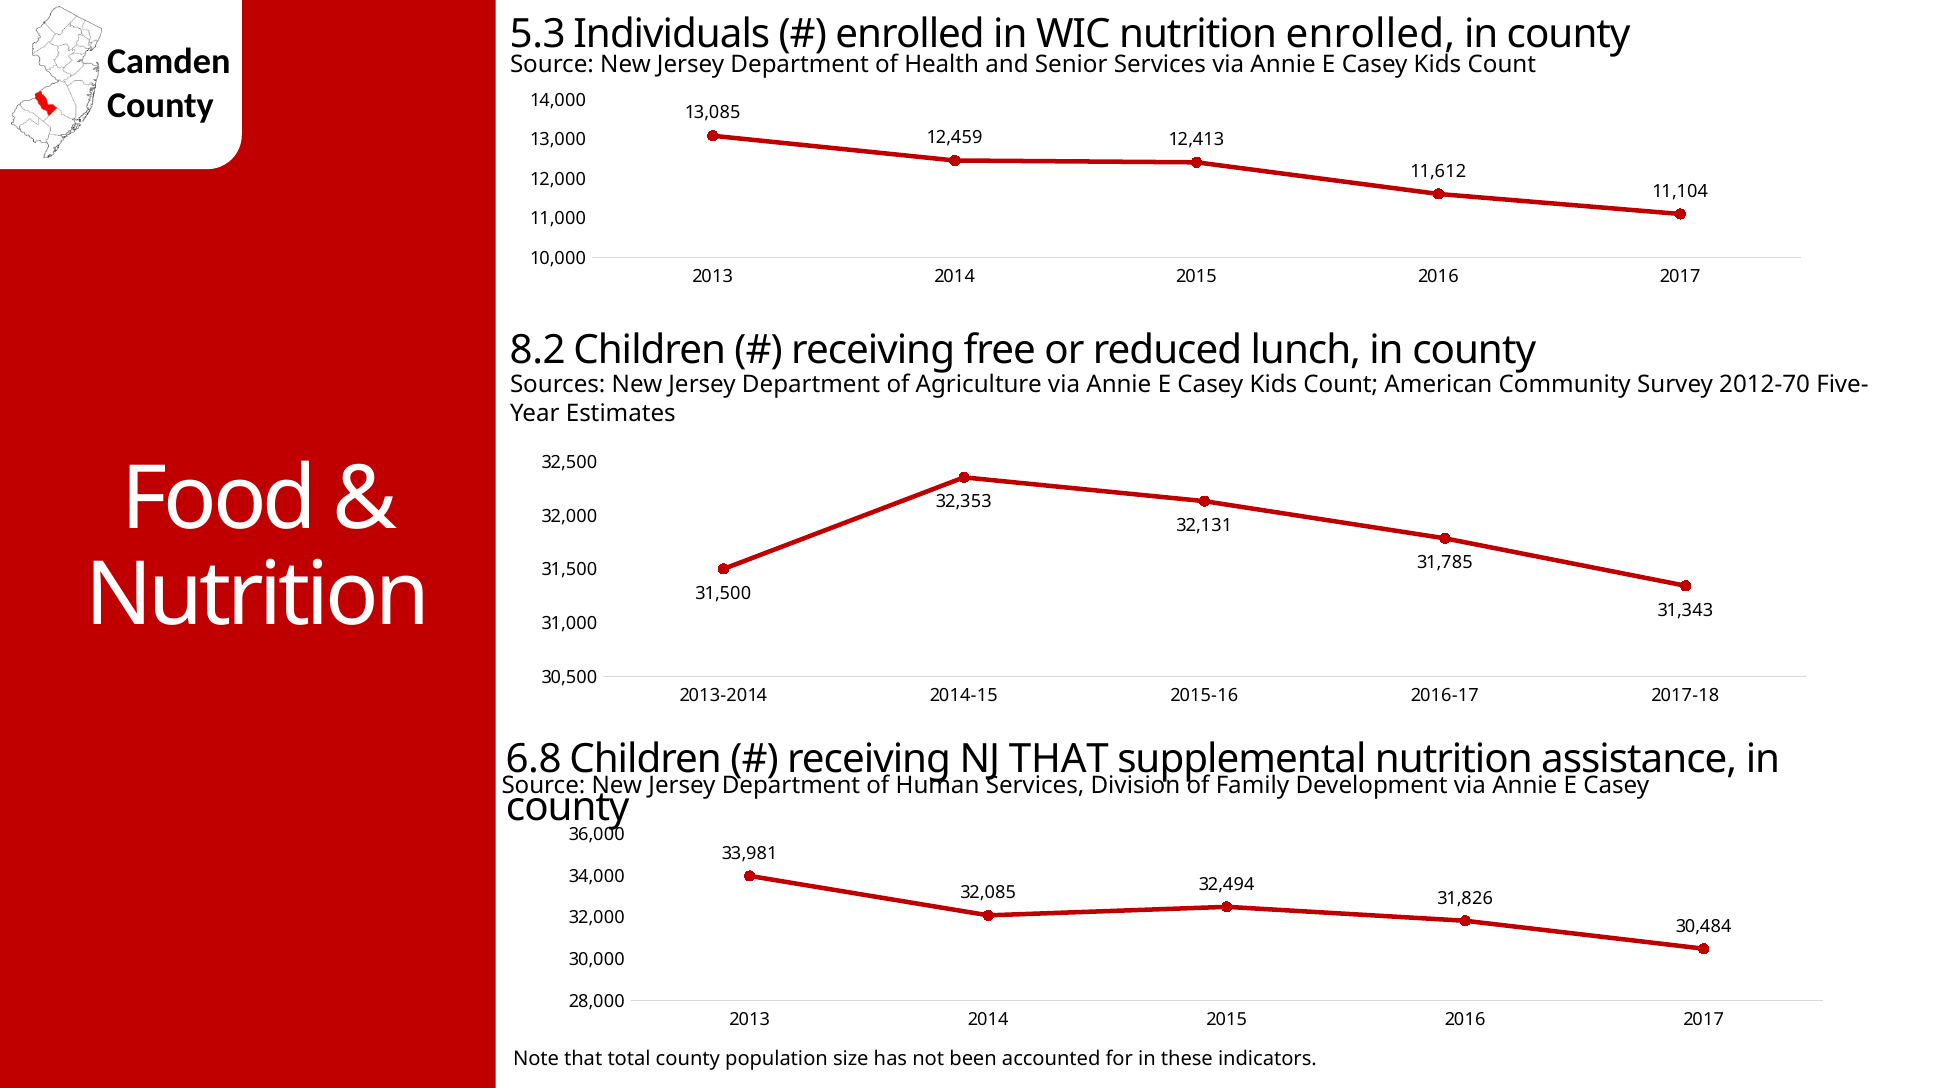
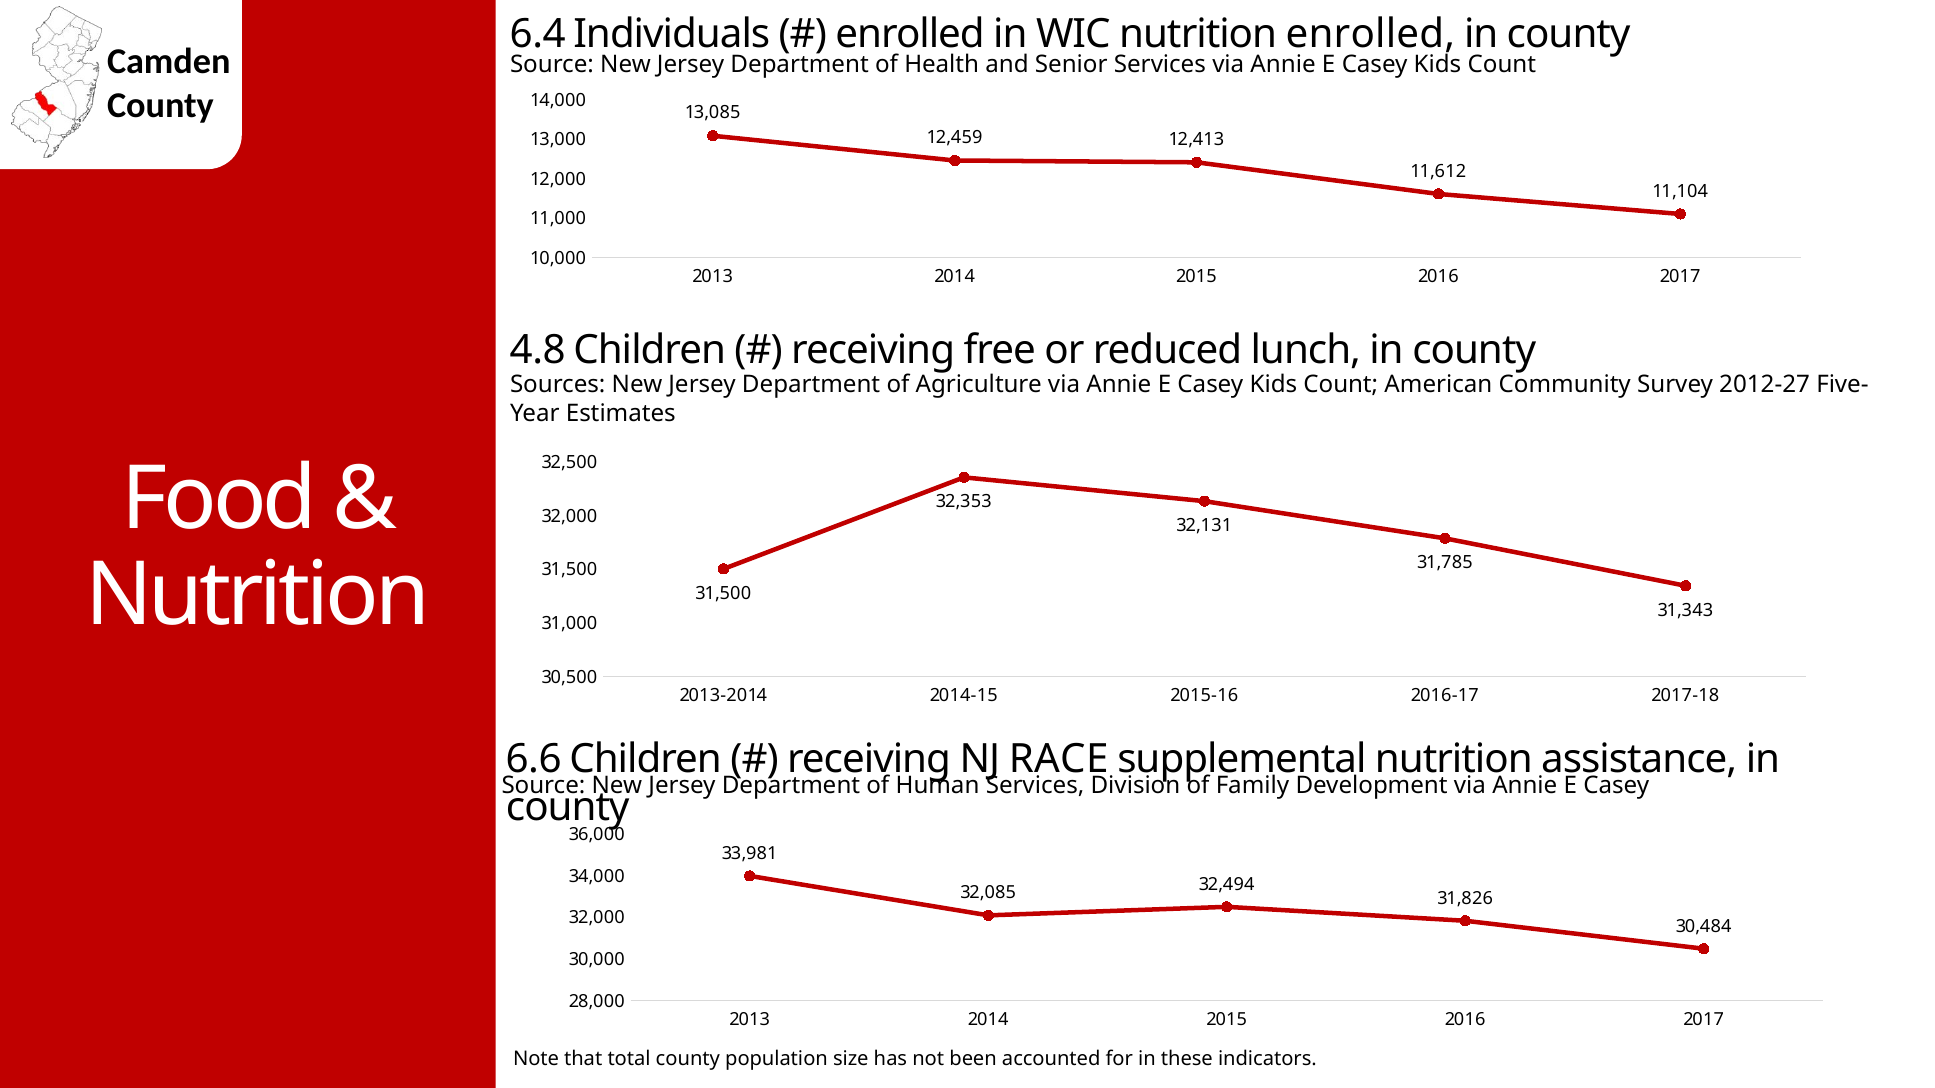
5.3: 5.3 -> 6.4 (538, 34)
8.2: 8.2 -> 4.8 (538, 351)
2012-70: 2012-70 -> 2012-27 (1765, 385)
6.8: 6.8 -> 6.6 (534, 760)
NJ THAT: THAT -> RACE (1059, 760)
